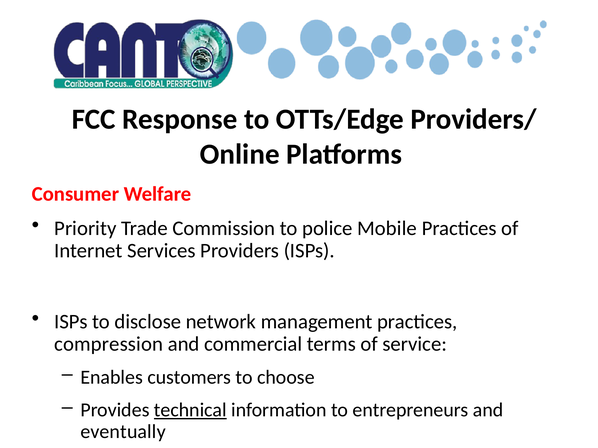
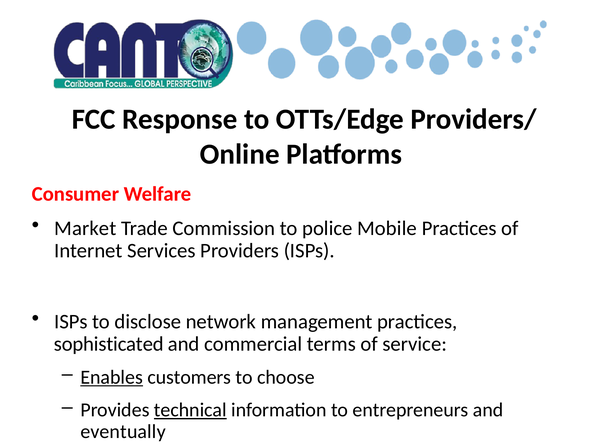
Priority: Priority -> Market (85, 228)
compression: compression -> sophisticated (109, 344)
Enables underline: none -> present (112, 378)
